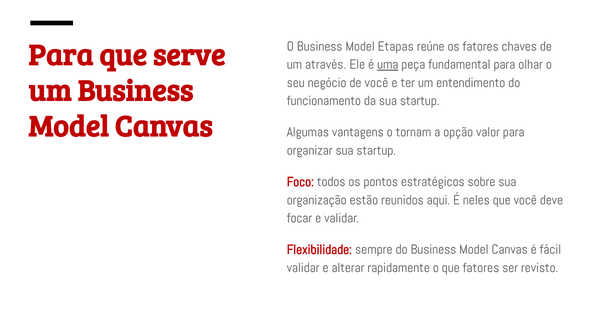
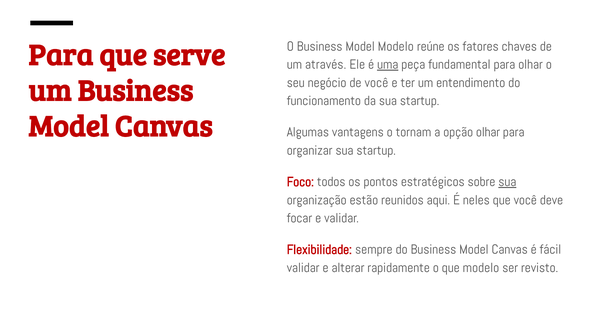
Model Etapas: Etapas -> Modelo (396, 46)
opção valor: valor -> olhar (488, 132)
sua underline: none -> present (507, 182)
que fatores: fatores -> modelo (481, 268)
